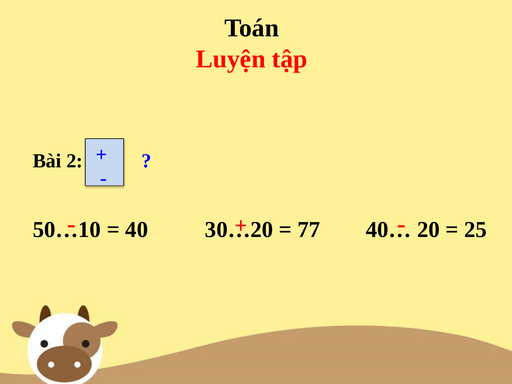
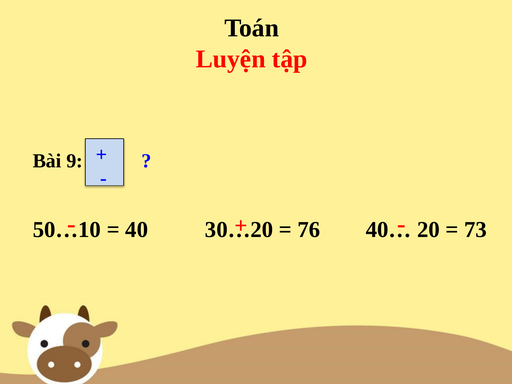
2: 2 -> 9 (75, 161)
77: 77 -> 76 (309, 230)
25: 25 -> 73 (476, 230)
